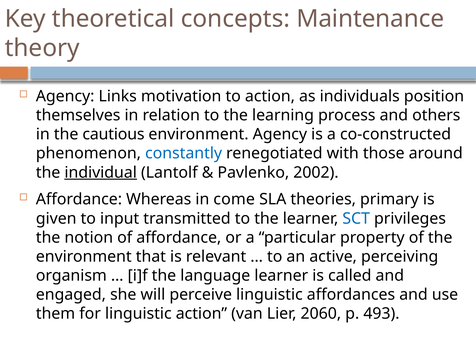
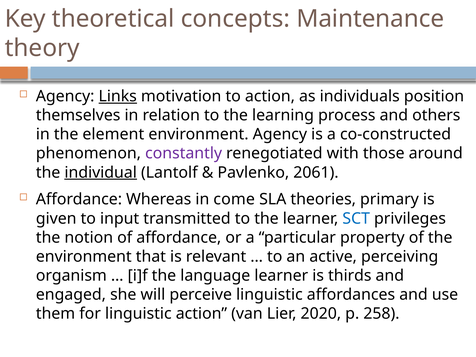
Links underline: none -> present (118, 96)
cautious: cautious -> element (113, 134)
constantly colour: blue -> purple (184, 153)
2002: 2002 -> 2061 (316, 172)
called: called -> thirds (350, 276)
2060: 2060 -> 2020 (321, 314)
493: 493 -> 258 (381, 314)
